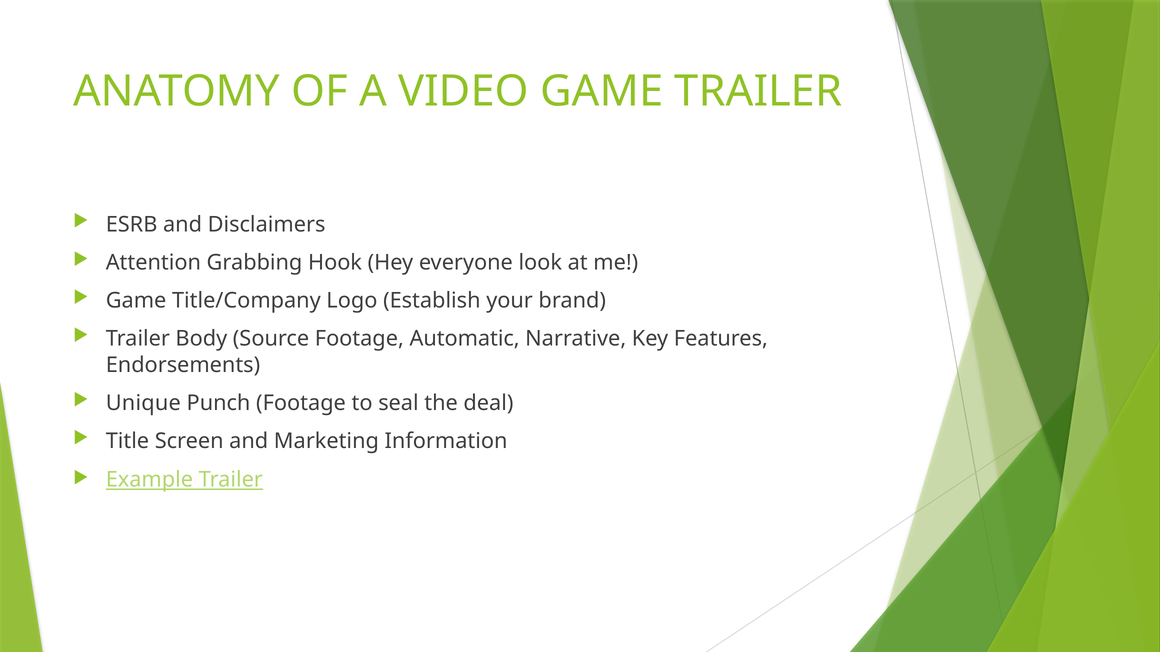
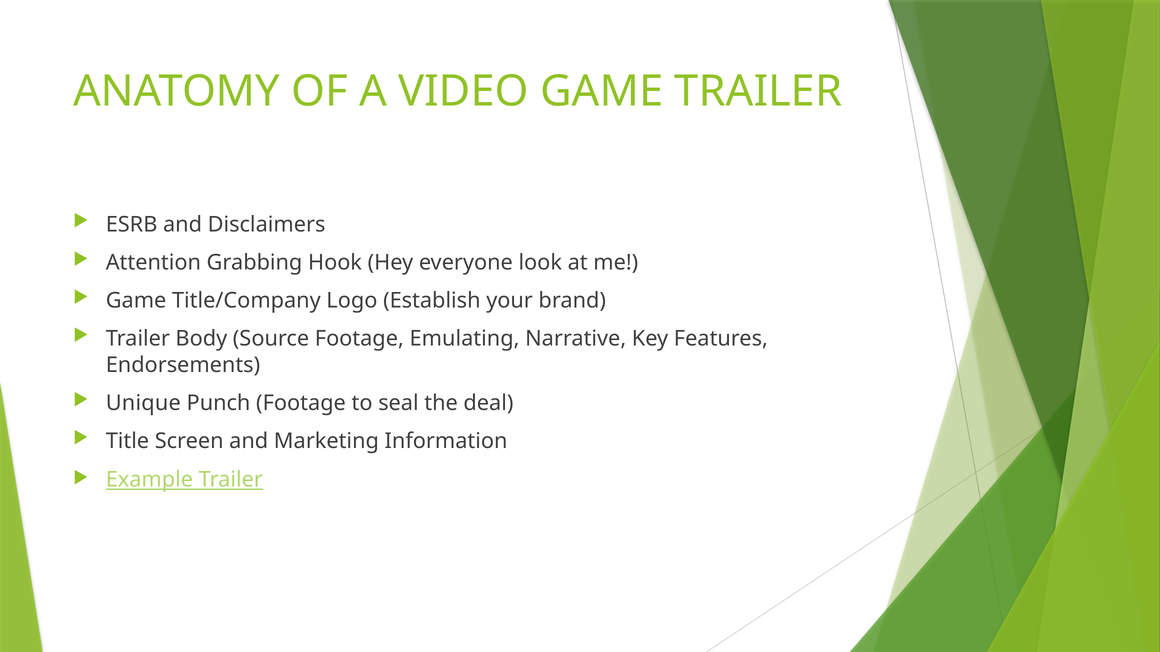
Automatic: Automatic -> Emulating (465, 339)
